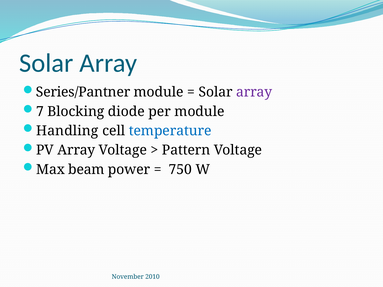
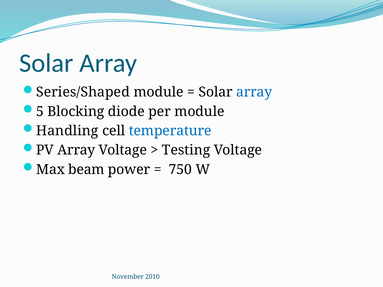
Series/Pantner: Series/Pantner -> Series/Shaped (83, 92)
array colour: purple -> blue (254, 92)
7: 7 -> 5 (40, 112)
Pattern: Pattern -> Testing (186, 150)
